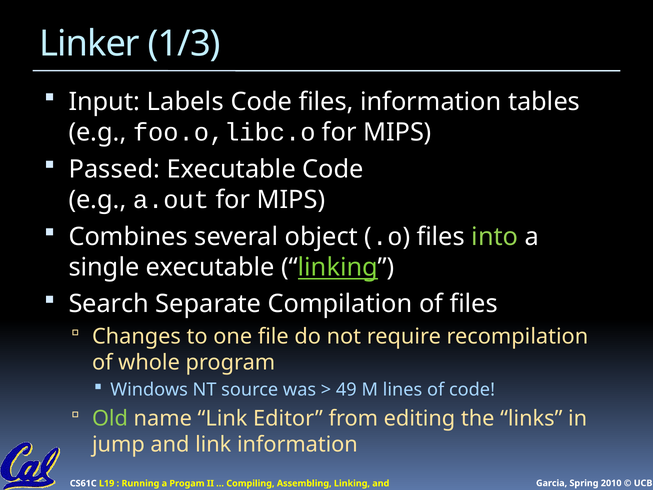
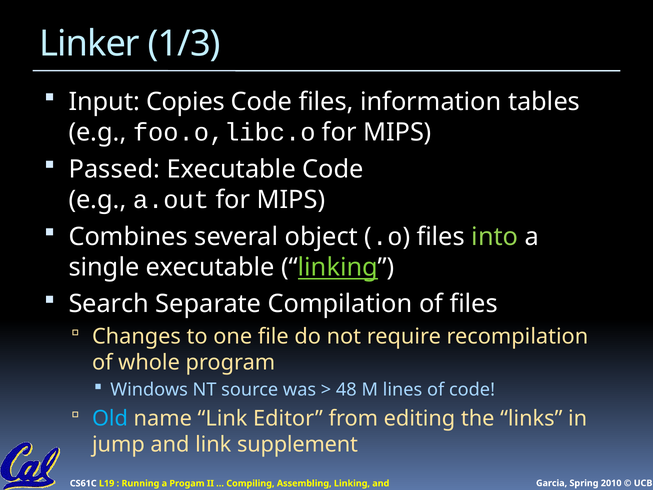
Labels: Labels -> Copies (185, 102)
49: 49 -> 48 (346, 390)
Old colour: light green -> light blue (110, 418)
link information: information -> supplement (297, 444)
